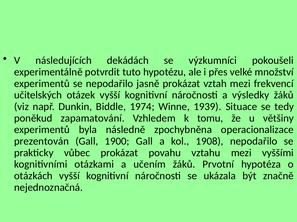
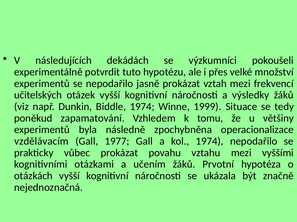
1939: 1939 -> 1999 (207, 107)
prezentován: prezentován -> vzdělávacím (41, 142)
1900: 1900 -> 1977 (117, 142)
kol 1908: 1908 -> 1974 (210, 142)
